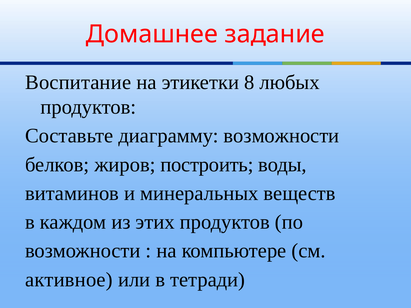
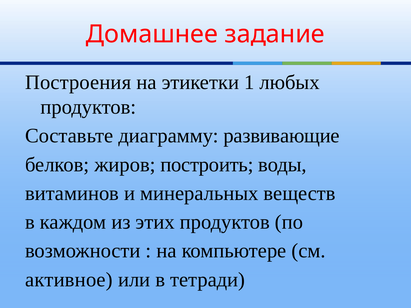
Воспитание: Воспитание -> Построения (78, 83)
8: 8 -> 1 (249, 83)
диаграмму возможности: возможности -> развивающие (282, 136)
